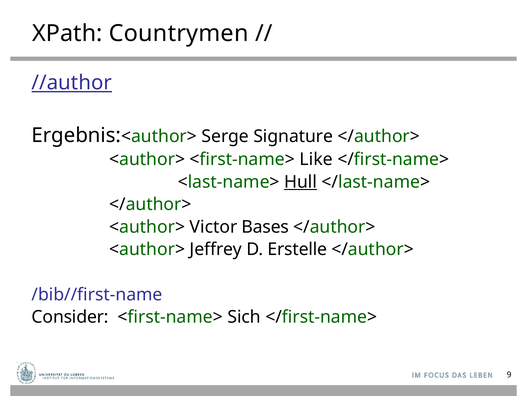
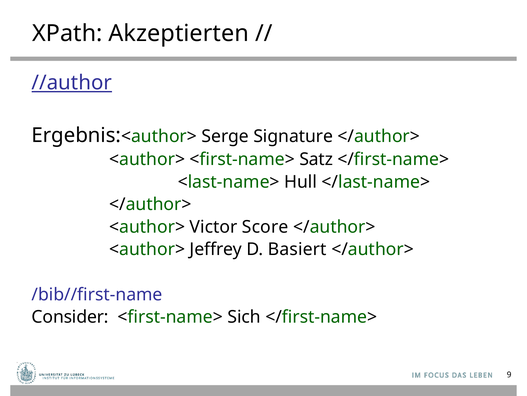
Countrymen: Countrymen -> Akzeptierten (179, 33)
Like: Like -> Satz (316, 159)
Hull underline: present -> none (301, 182)
Bases: Bases -> Score (265, 227)
Erstelle: Erstelle -> Basiert (297, 249)
